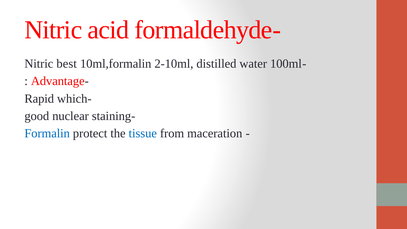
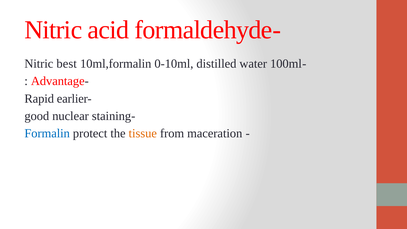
2-10ml: 2-10ml -> 0-10ml (174, 64)
which: which -> earlier (72, 99)
tissue colour: blue -> orange (143, 133)
